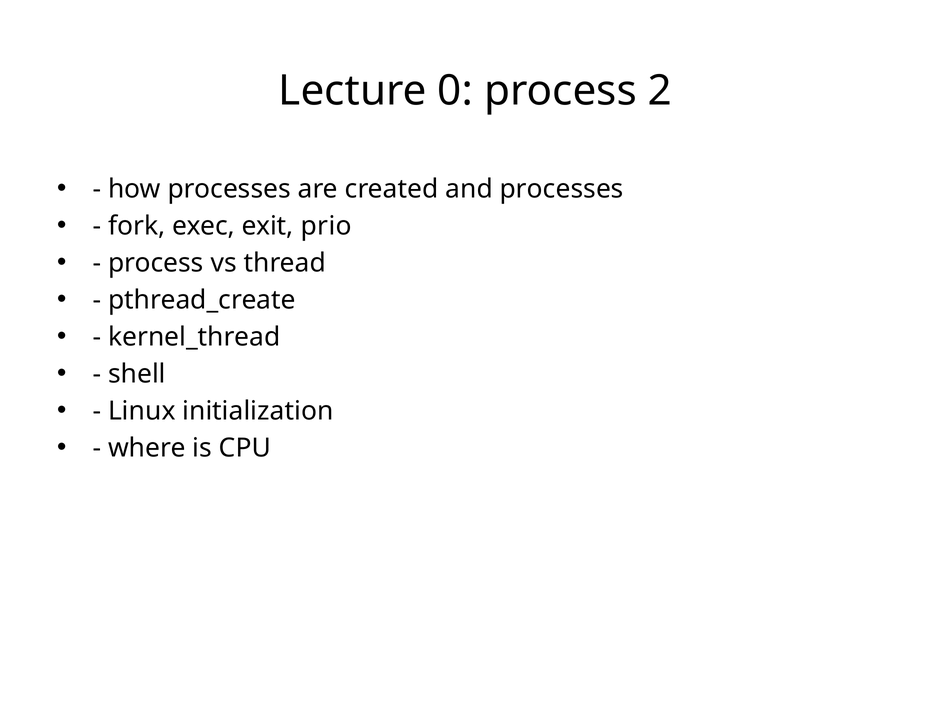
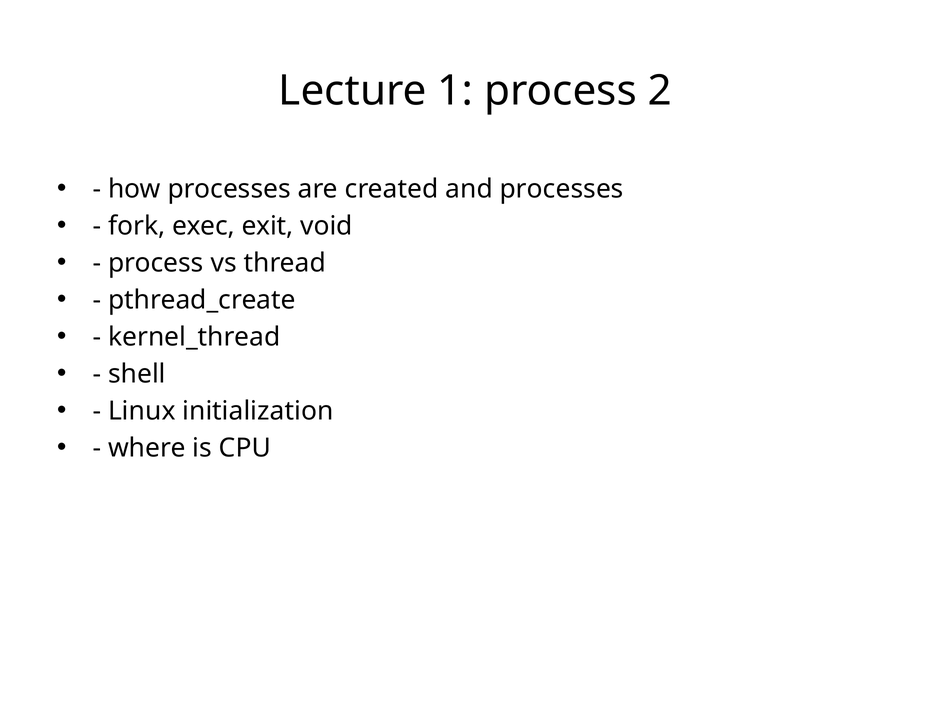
0: 0 -> 1 (455, 91)
prio: prio -> void (327, 226)
